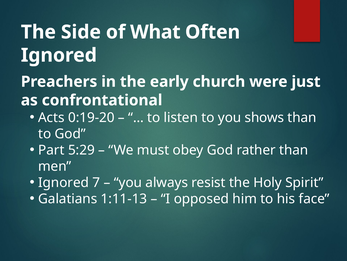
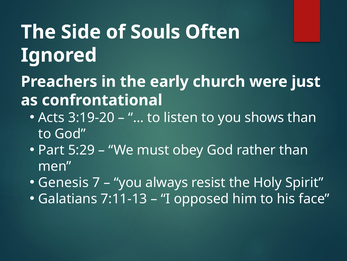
What: What -> Souls (155, 32)
0:19-20: 0:19-20 -> 3:19-20 (91, 117)
Ignored: Ignored -> Genesis (63, 182)
1:11-13: 1:11-13 -> 7:11-13 (124, 198)
